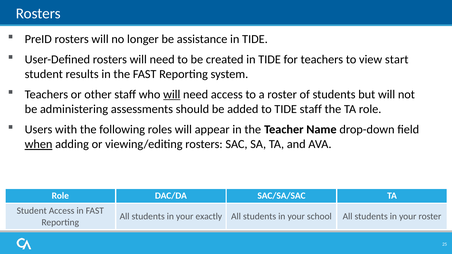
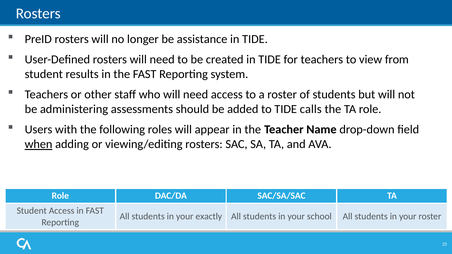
start: start -> from (397, 59)
will underline: present -> none (172, 95)
TIDE staff: staff -> calls (311, 109)
